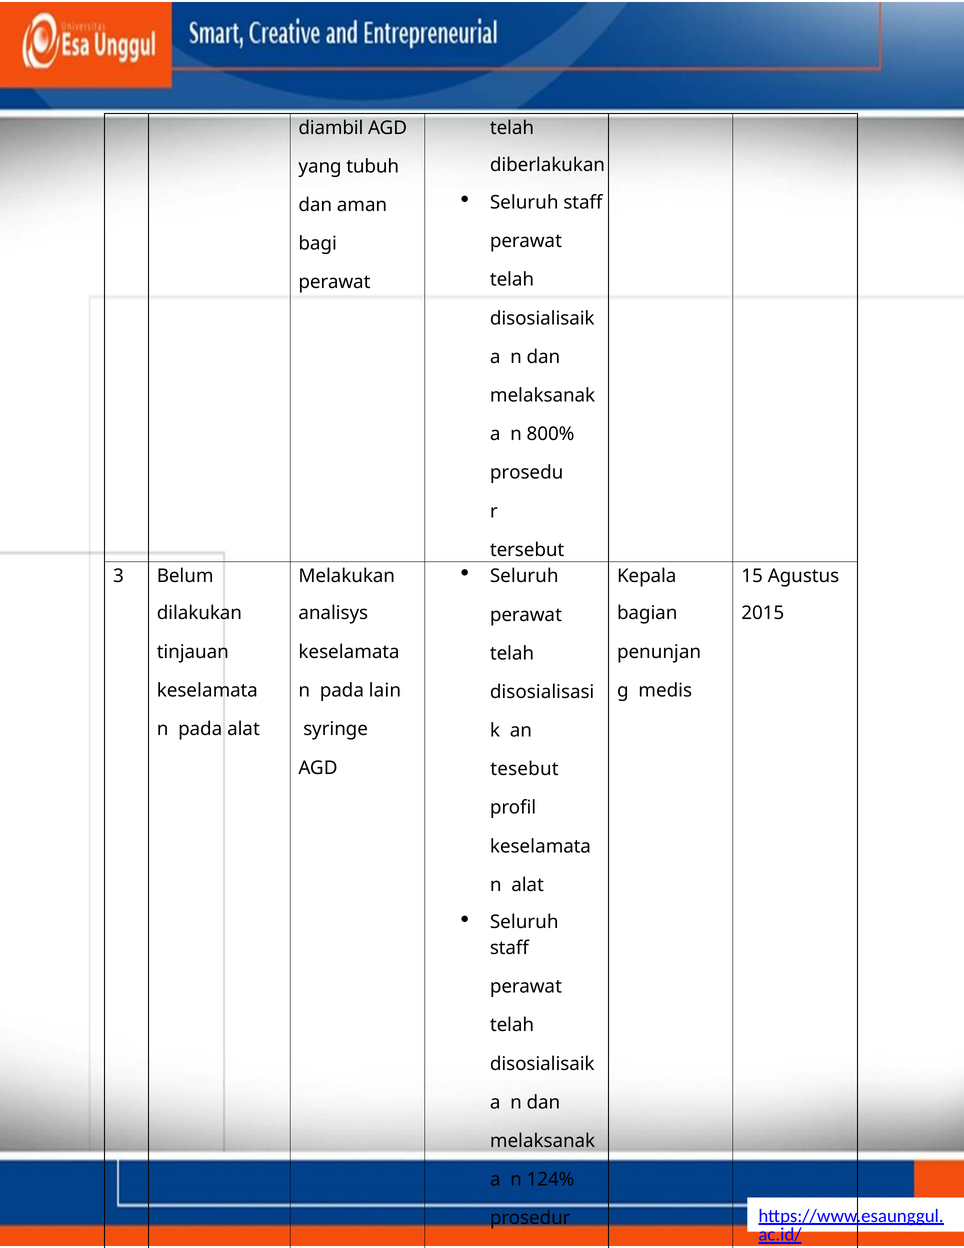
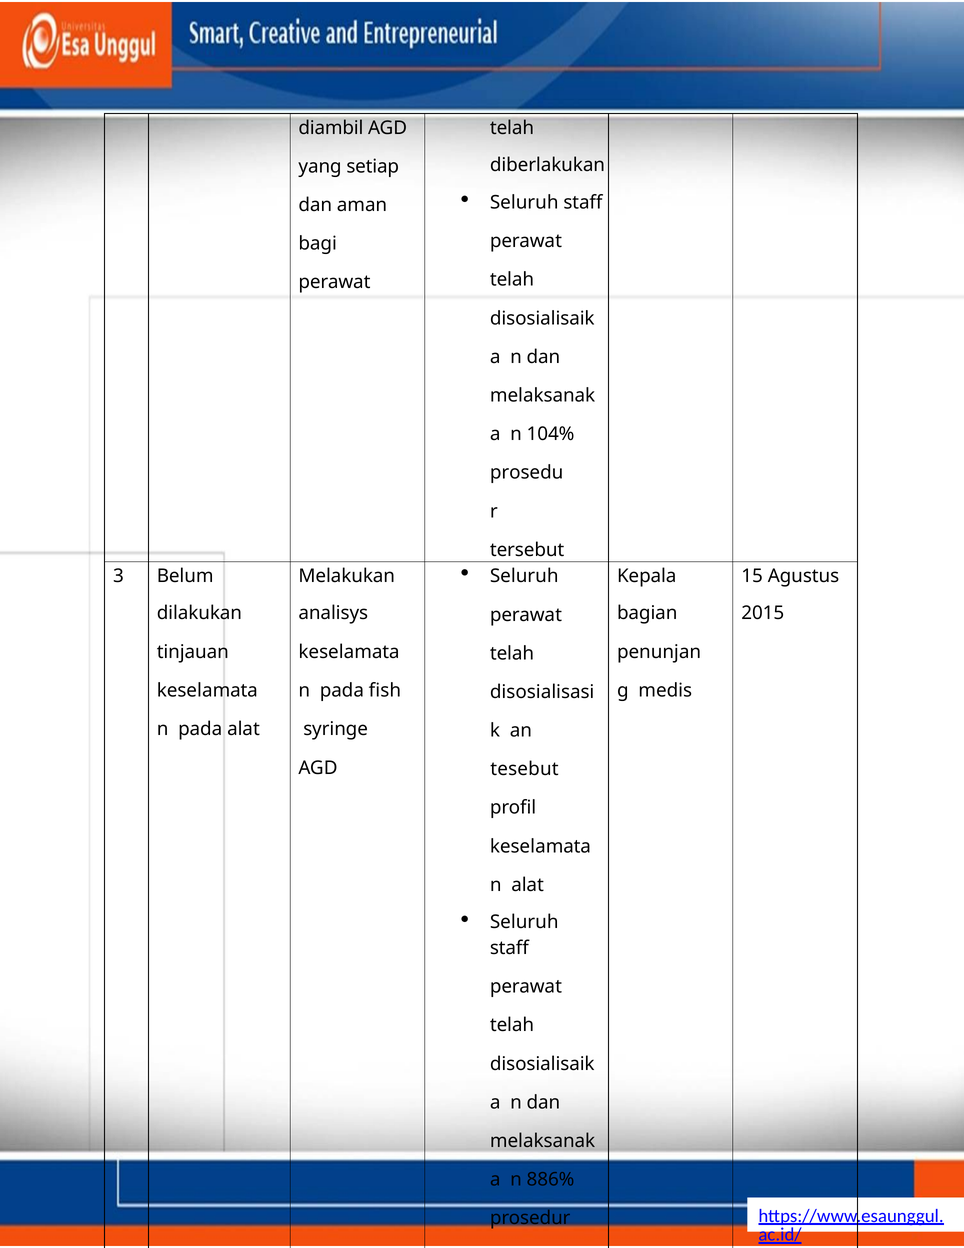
tubuh: tubuh -> setiap (373, 166)
800%: 800% -> 104% (551, 434)
lain: lain -> fish (385, 690)
124%: 124% -> 886% (551, 1179)
